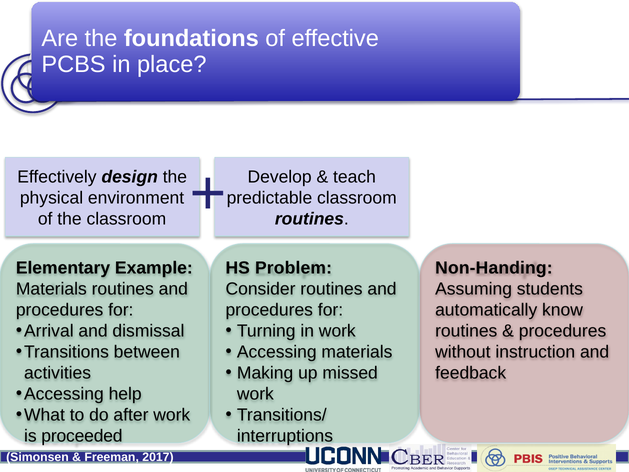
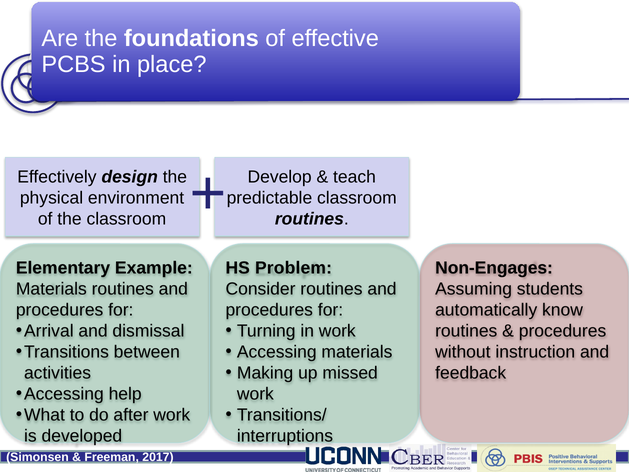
Non-Handing: Non-Handing -> Non-Engages (494, 268)
proceeded: proceeded -> developed (82, 436)
